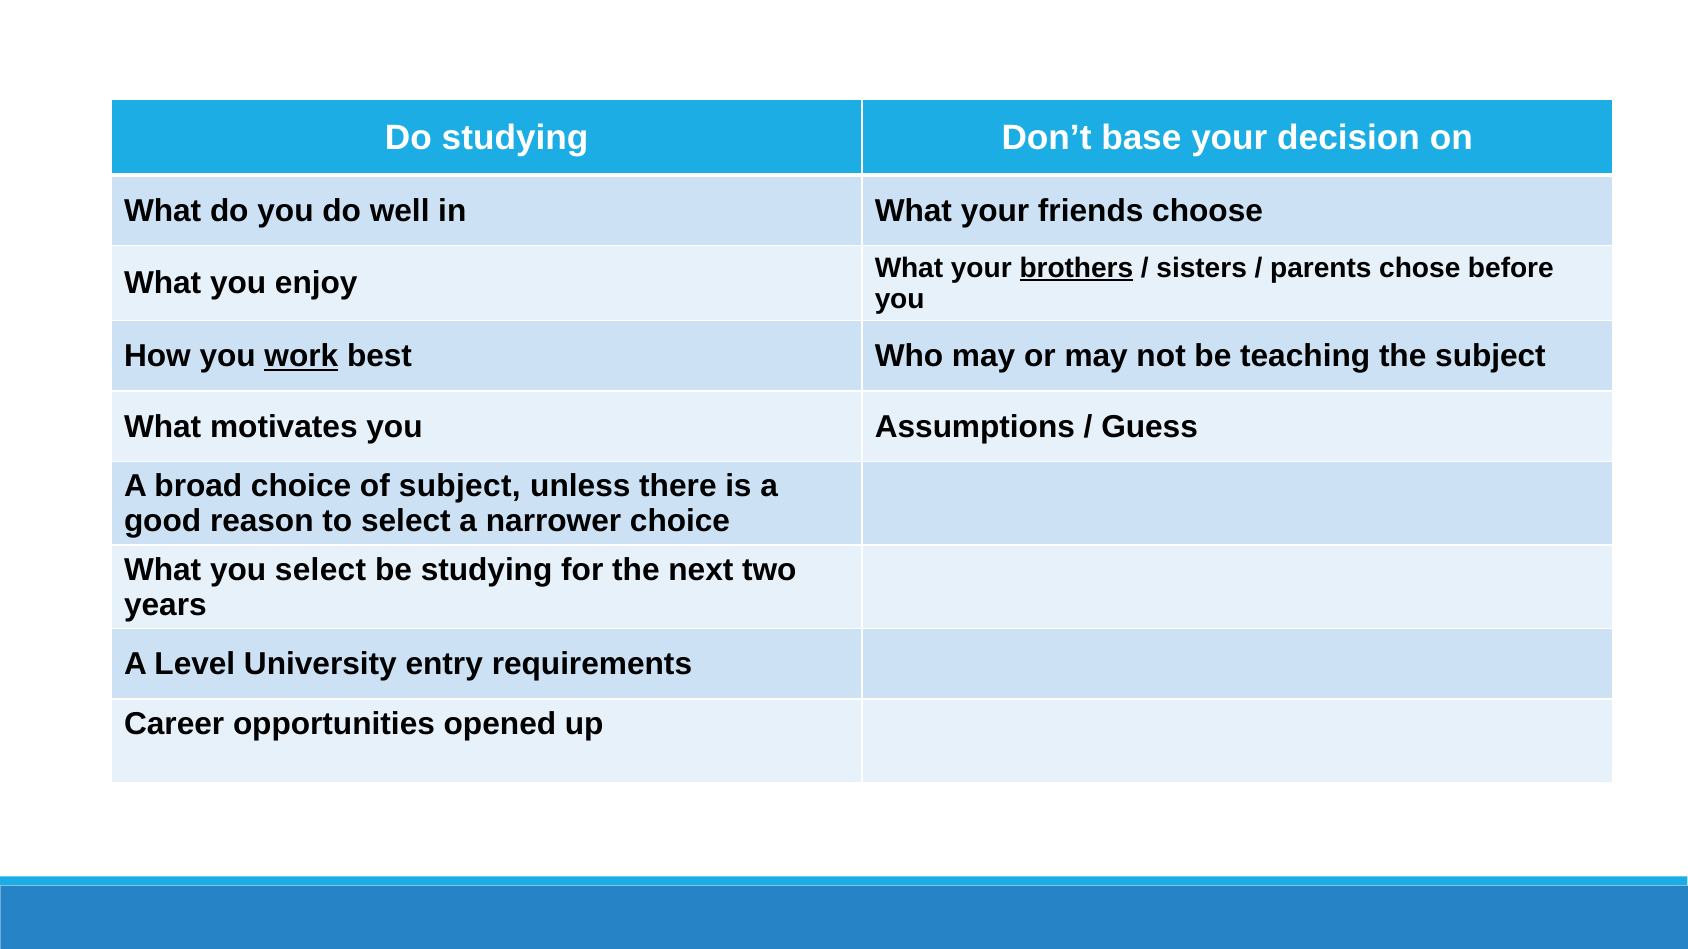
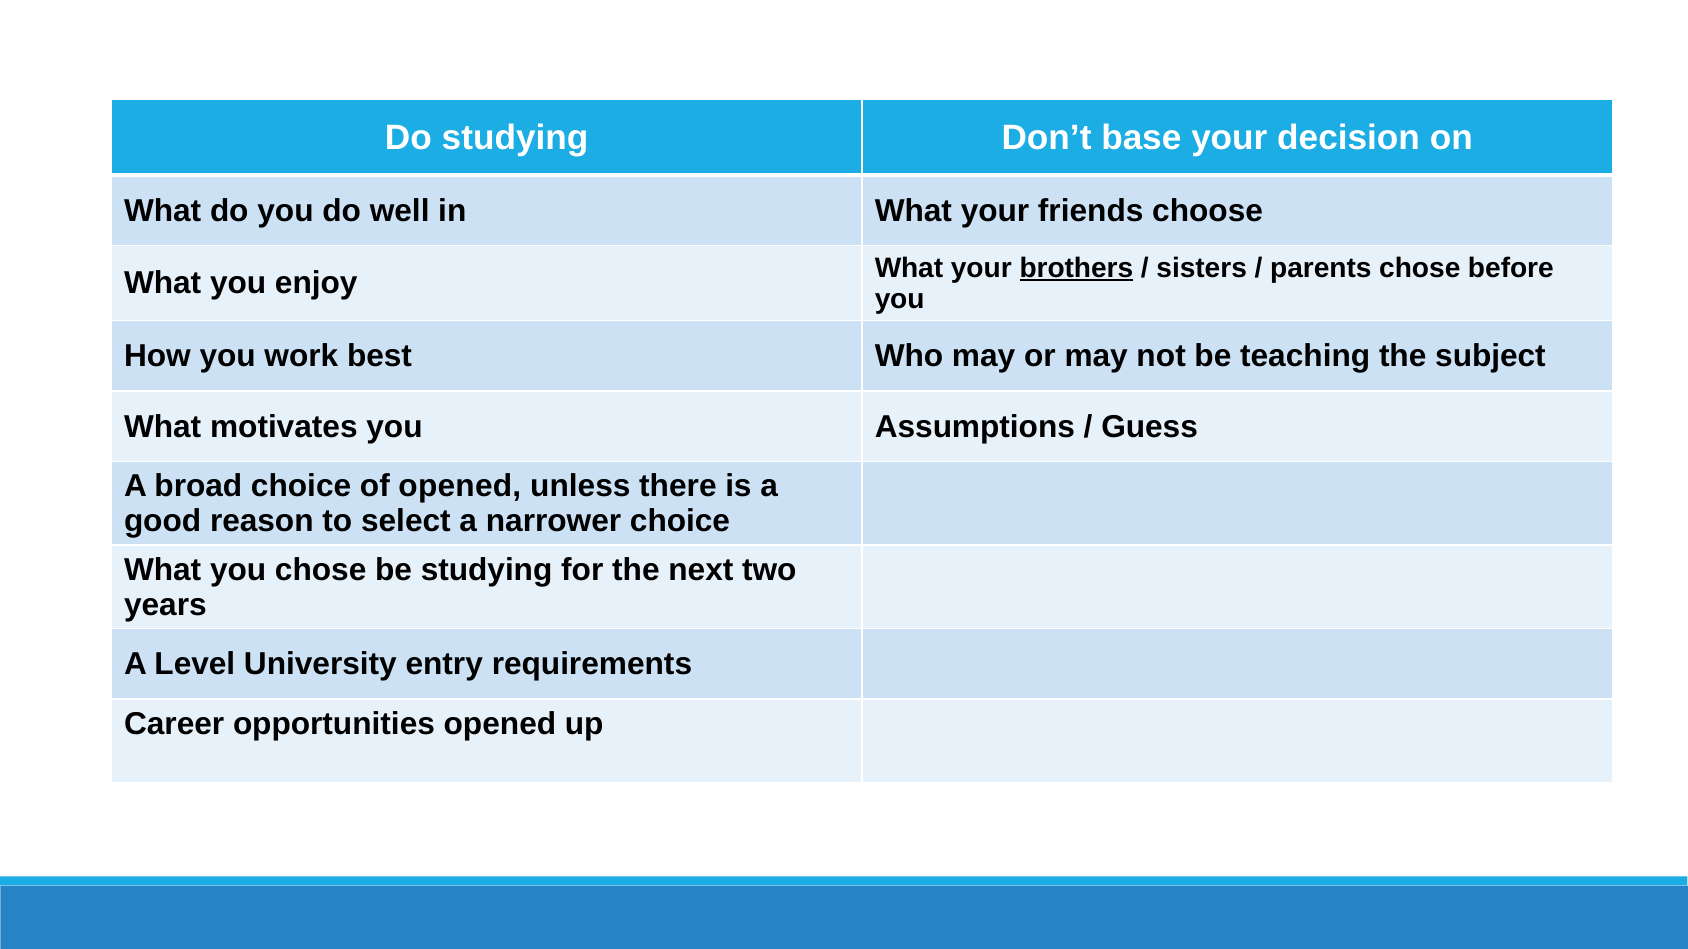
work underline: present -> none (301, 357)
of subject: subject -> opened (460, 486)
you select: select -> chose (321, 570)
